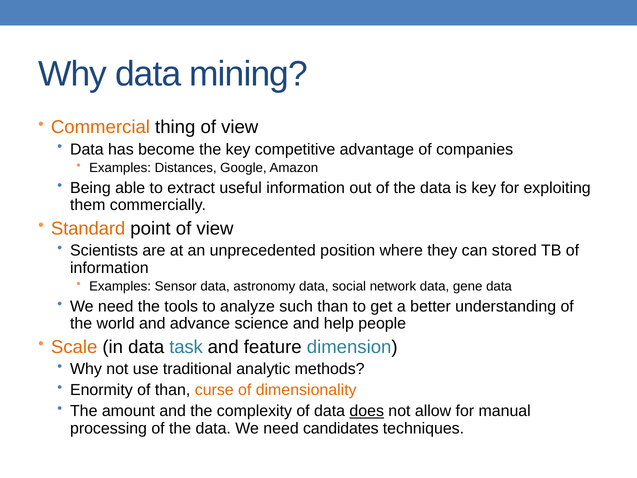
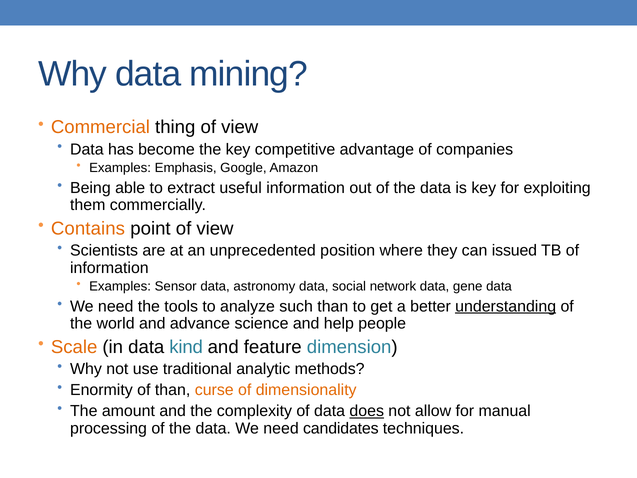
Distances: Distances -> Emphasis (186, 168)
Standard: Standard -> Contains (88, 228)
stored: stored -> issued (514, 250)
understanding underline: none -> present (506, 306)
task: task -> kind (186, 347)
